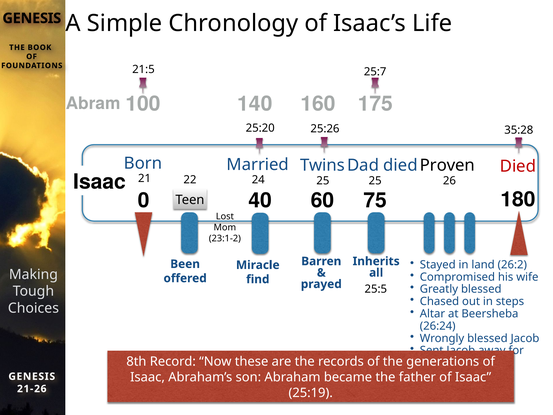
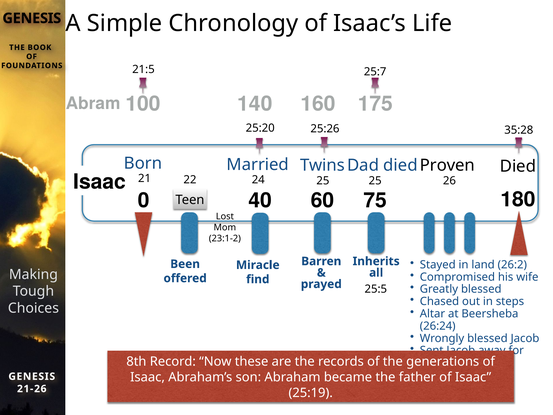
Died colour: red -> black (518, 166)
